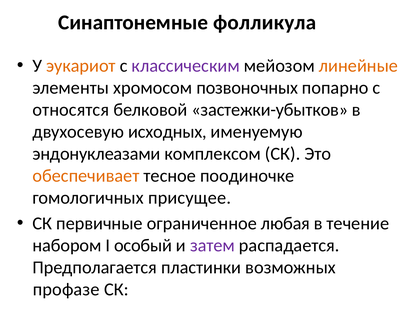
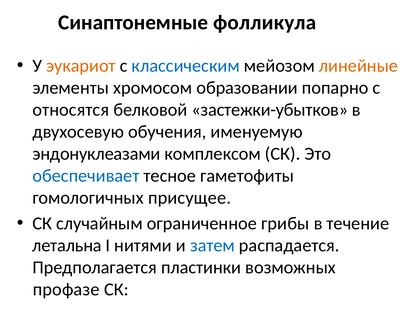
классическим colour: purple -> blue (186, 66)
позвоночных: позвоночных -> образовании (247, 88)
исходных: исходных -> обучения (167, 132)
обеспечивает colour: orange -> blue (86, 176)
поодиночке: поодиночке -> гаметофиты (247, 176)
первичные: первичные -> случайным (100, 223)
любая: любая -> грибы (285, 223)
набором: набором -> летальна (67, 245)
особый: особый -> нитями (143, 245)
затем colour: purple -> blue (212, 245)
